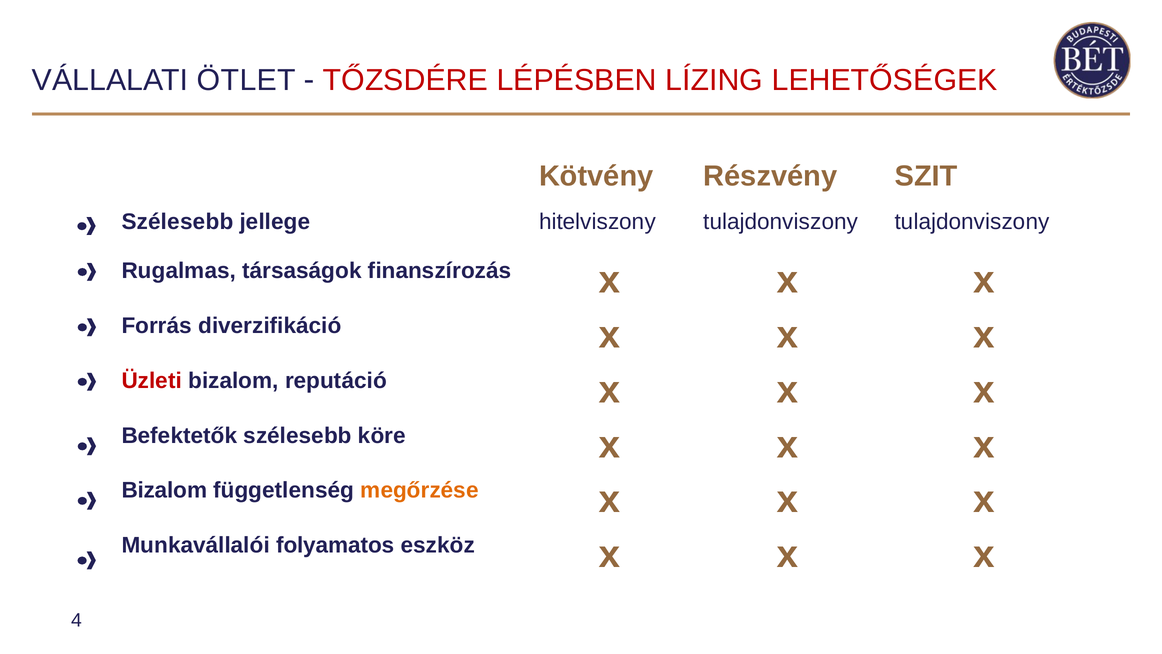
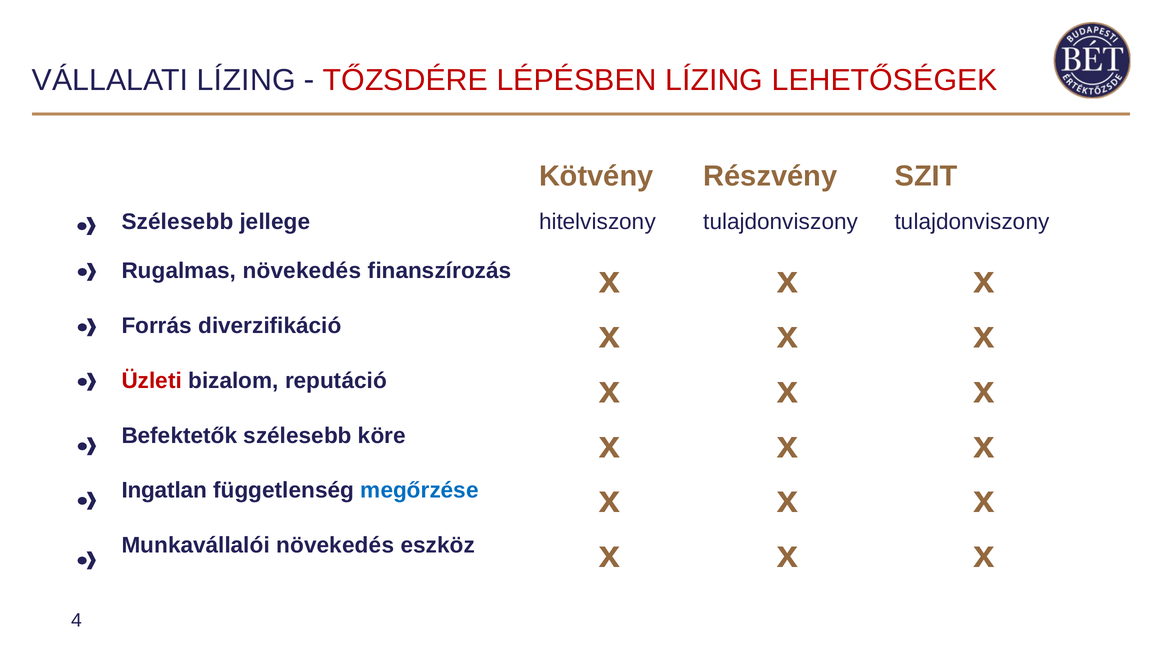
VÁLLALATI ÖTLET: ÖTLET -> LÍZING (246, 80)
Rugalmas társaságok: társaságok -> növekedés (302, 271)
Bizalom: Bizalom -> Ingatlan (164, 490)
megőrzése colour: orange -> blue (420, 490)
Munkavállalói folyamatos: folyamatos -> növekedés (335, 545)
